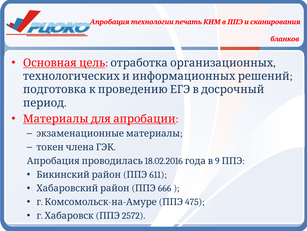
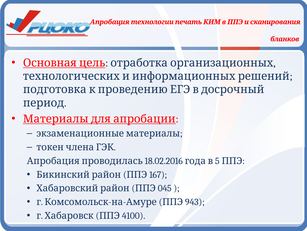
9: 9 -> 5 (217, 160)
611: 611 -> 167 (158, 174)
666: 666 -> 045 (165, 188)
475: 475 -> 943 (195, 201)
2572: 2572 -> 4100 (134, 215)
